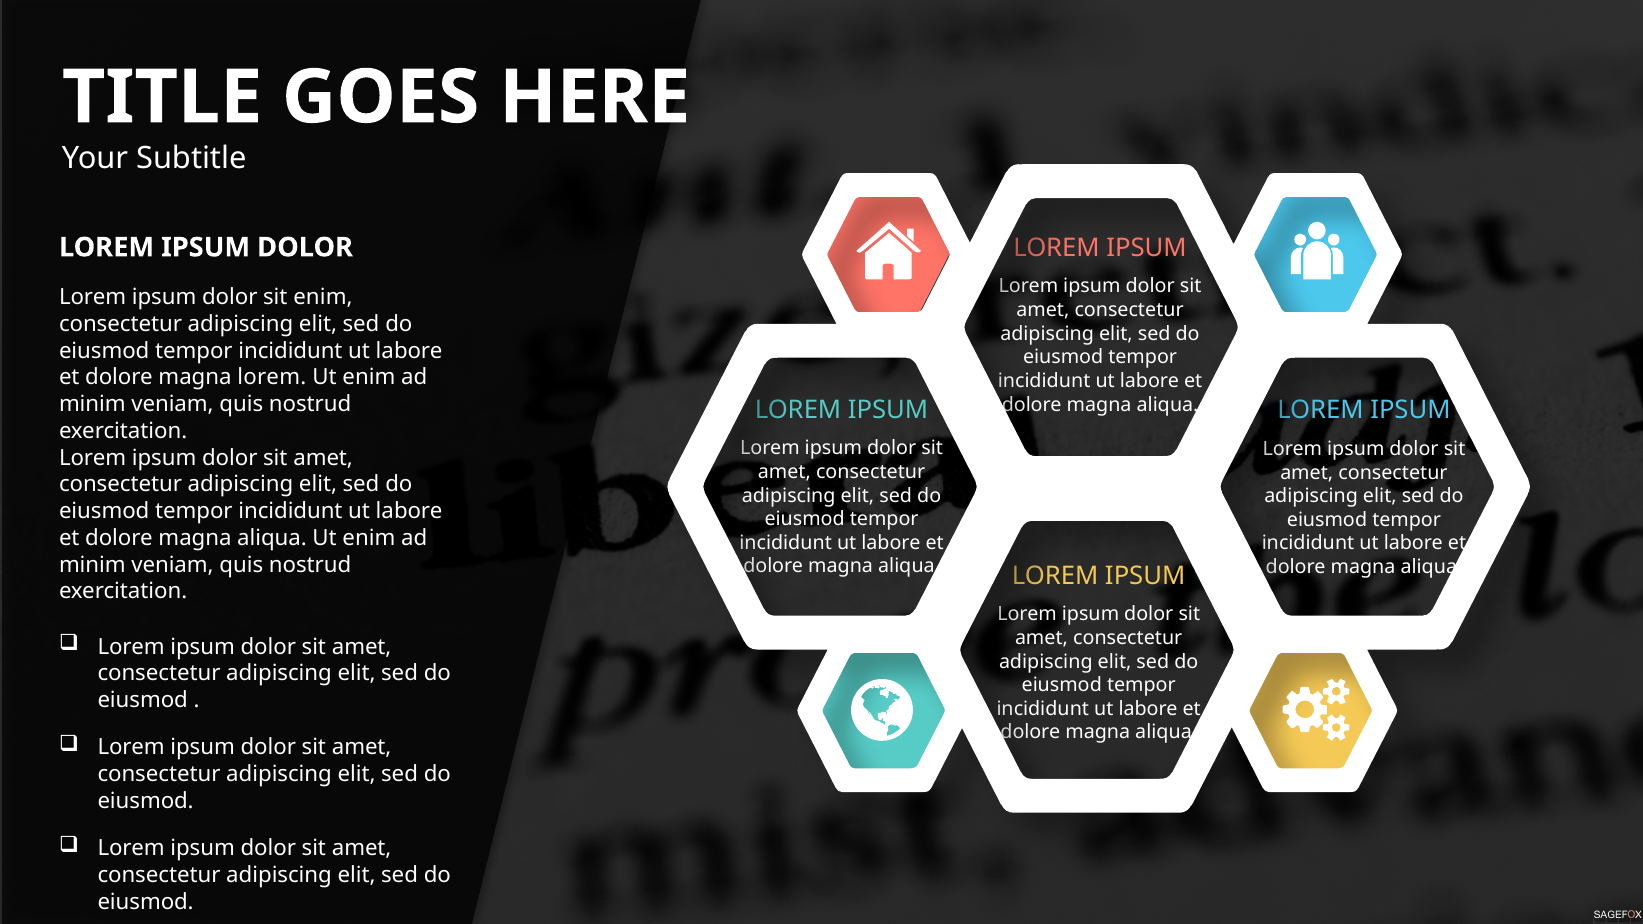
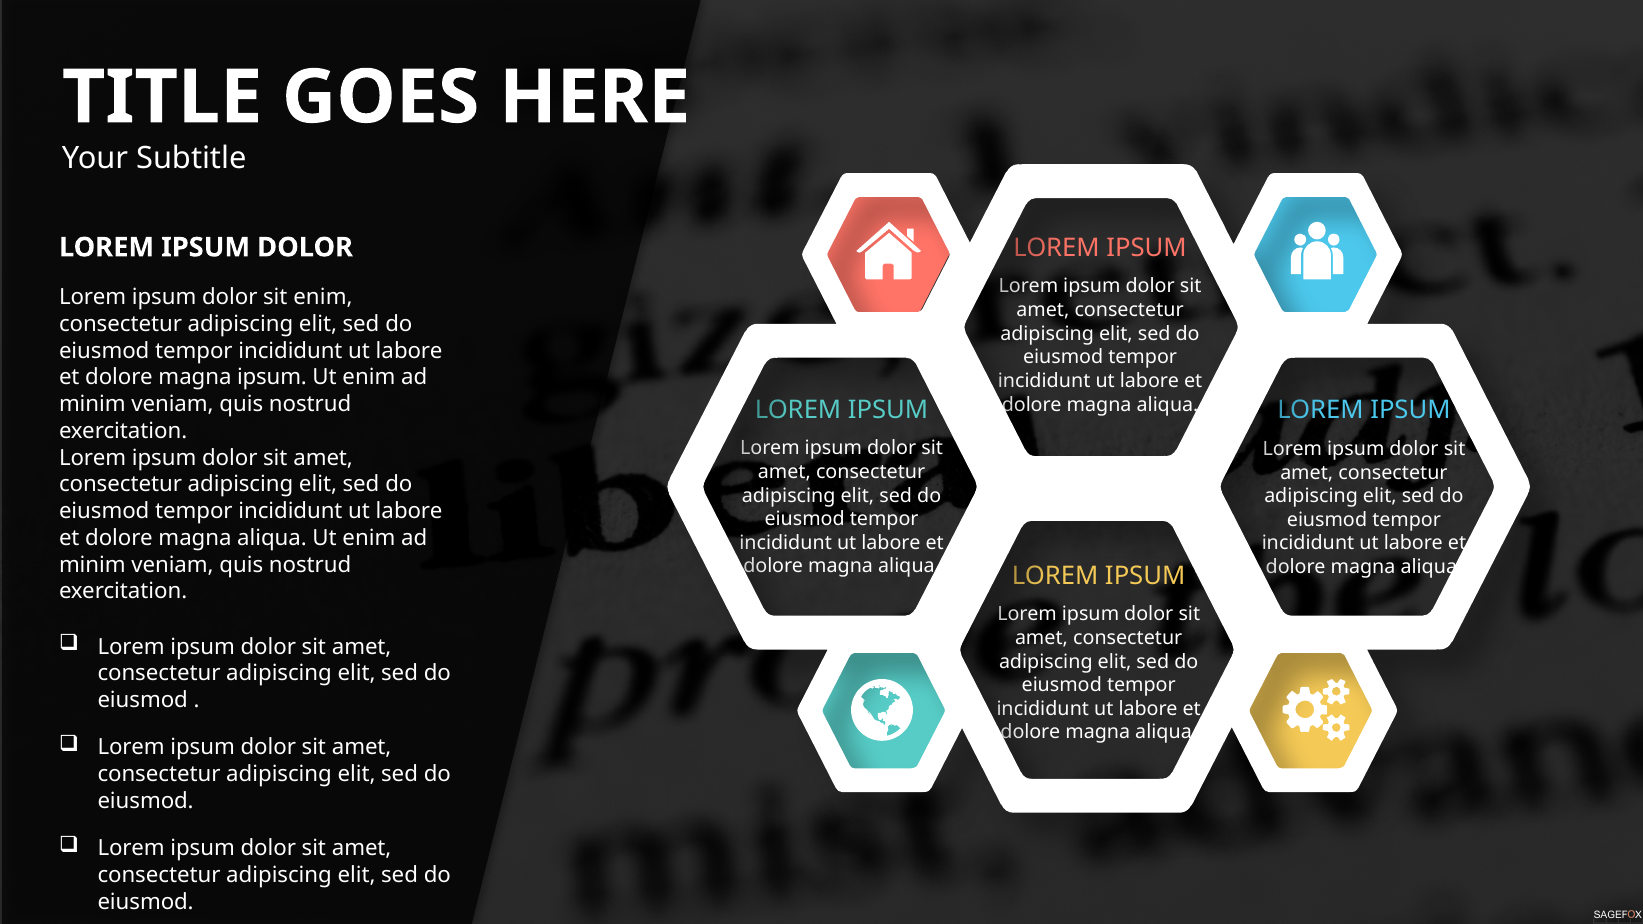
magna lorem: lorem -> ipsum (272, 378)
